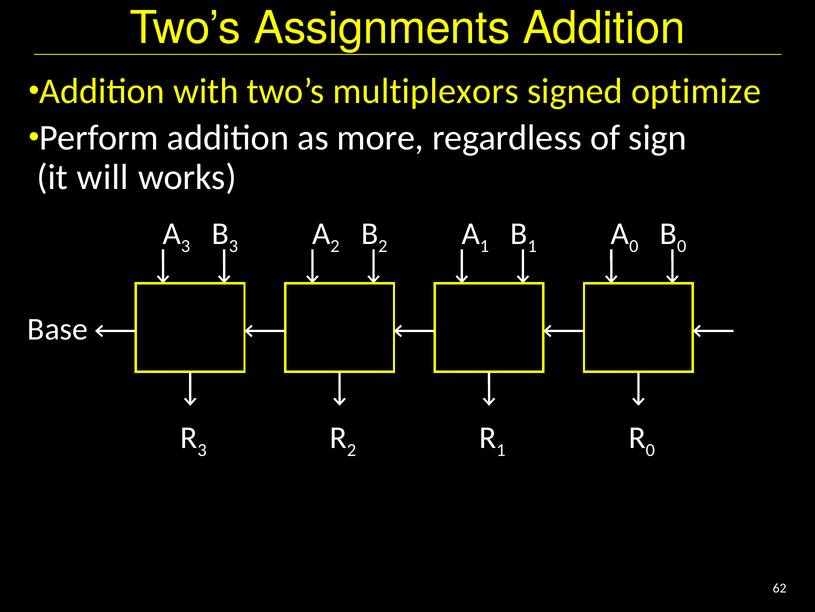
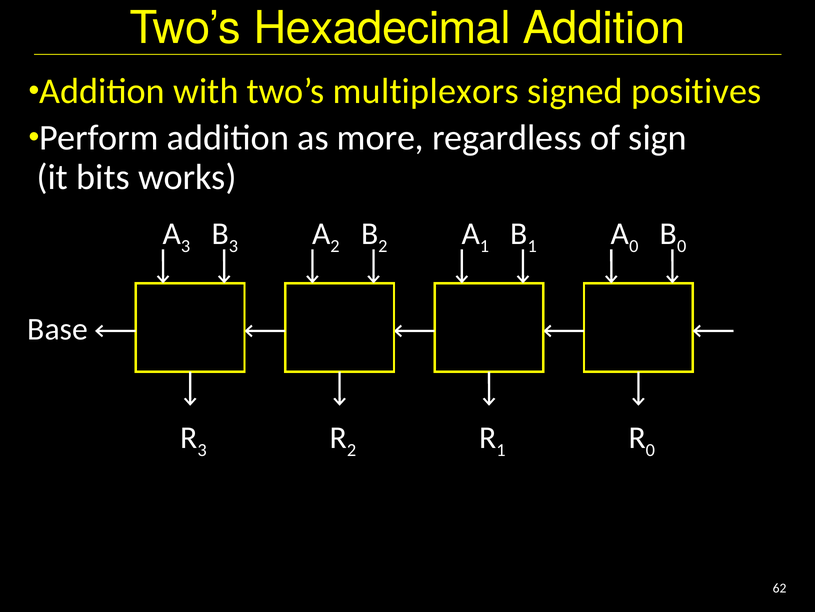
Assignments: Assignments -> Hexadecimal (382, 28)
optimize: optimize -> positives (696, 91)
will: will -> bits (103, 177)
